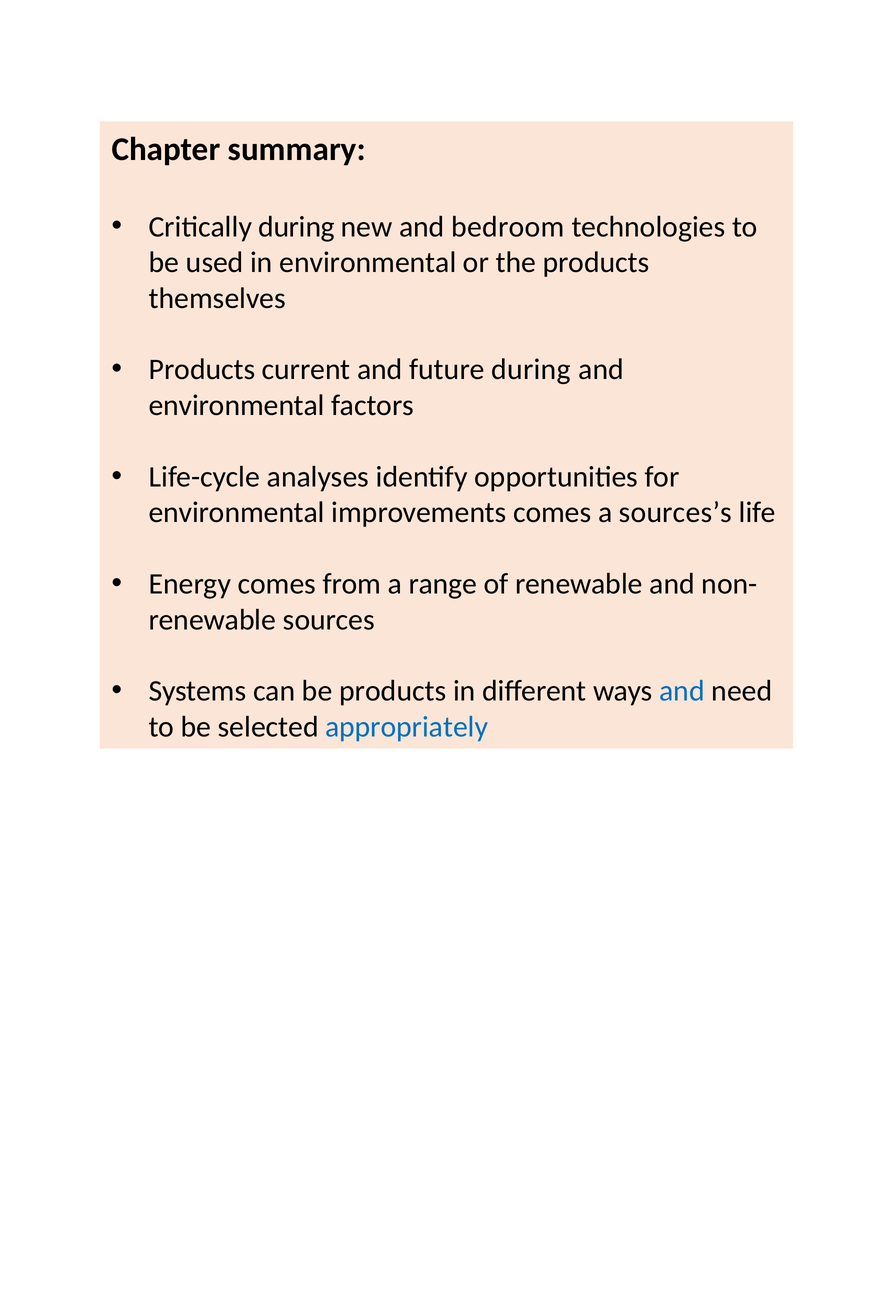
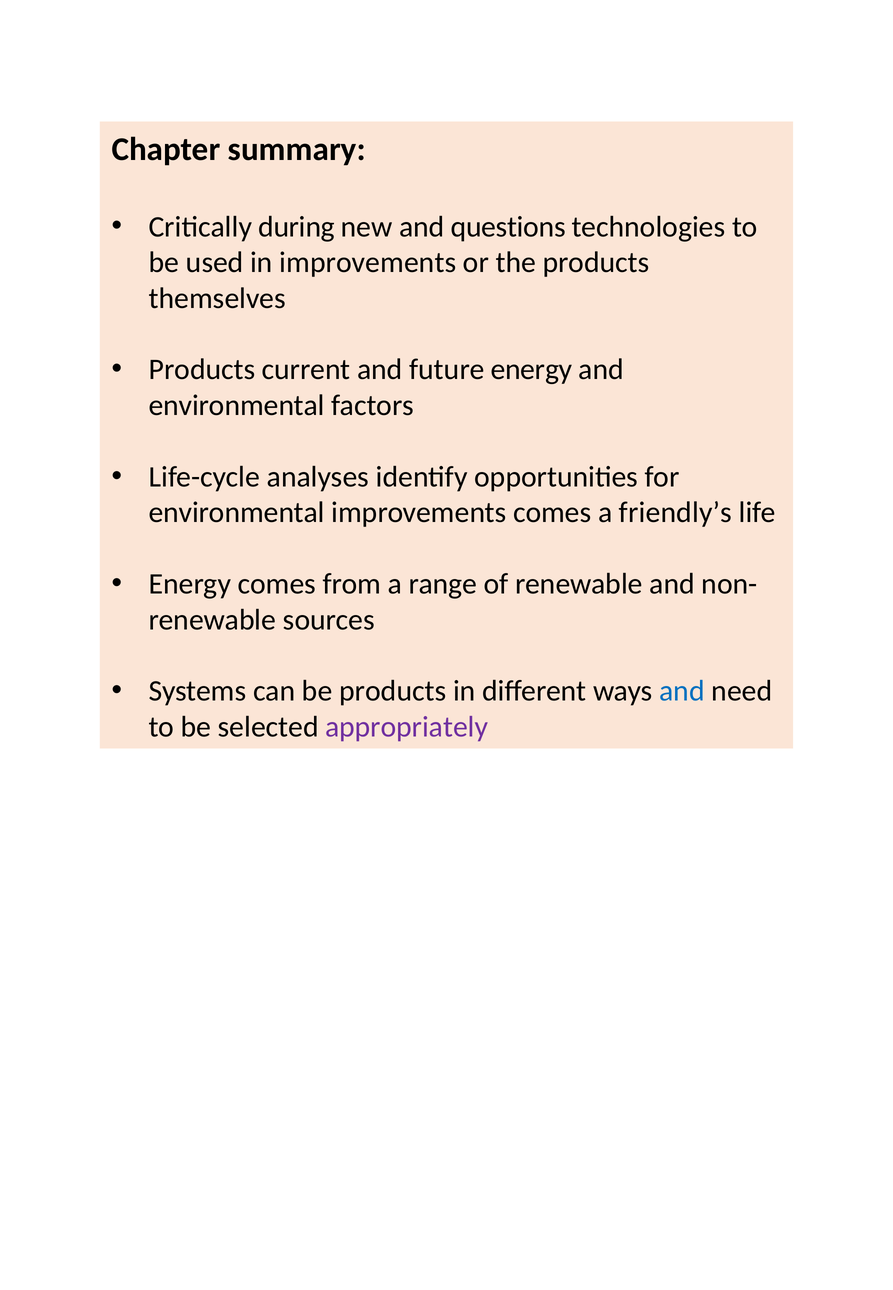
bedroom: bedroom -> questions (508, 227)
in environmental: environmental -> improvements (368, 262)
future during: during -> energy (531, 370)
sources’s: sources’s -> friendly’s (675, 512)
appropriately colour: blue -> purple (407, 727)
